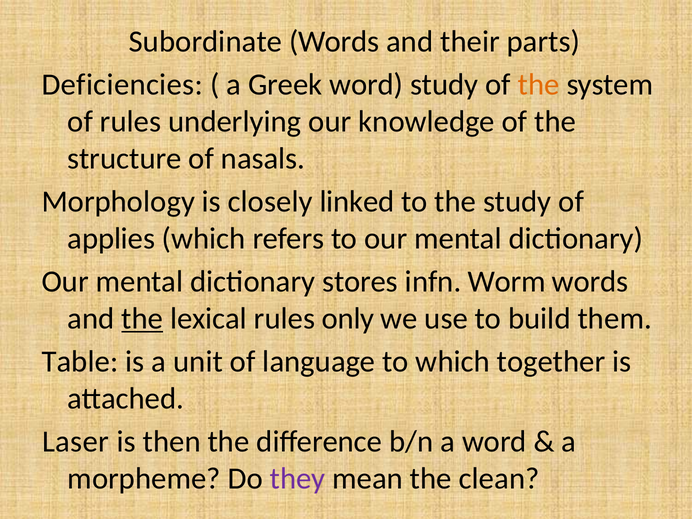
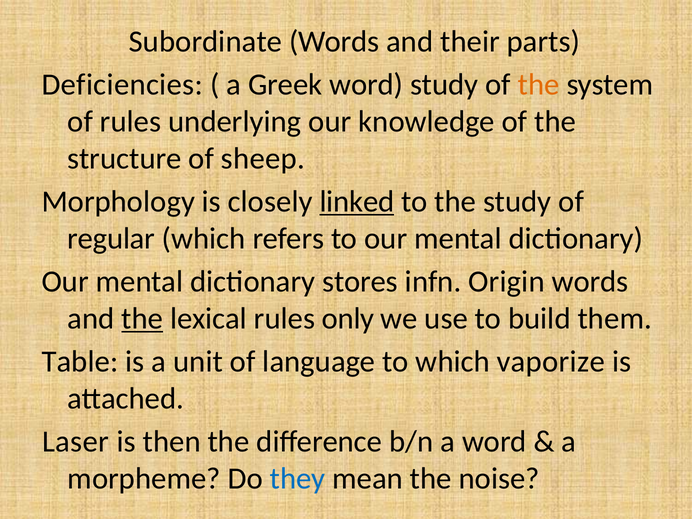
nasals: nasals -> sheep (263, 158)
linked underline: none -> present (357, 201)
applies: applies -> regular (111, 238)
Worm: Worm -> Origin (507, 282)
together: together -> vaporize (551, 362)
they colour: purple -> blue (298, 479)
clean: clean -> noise (499, 479)
